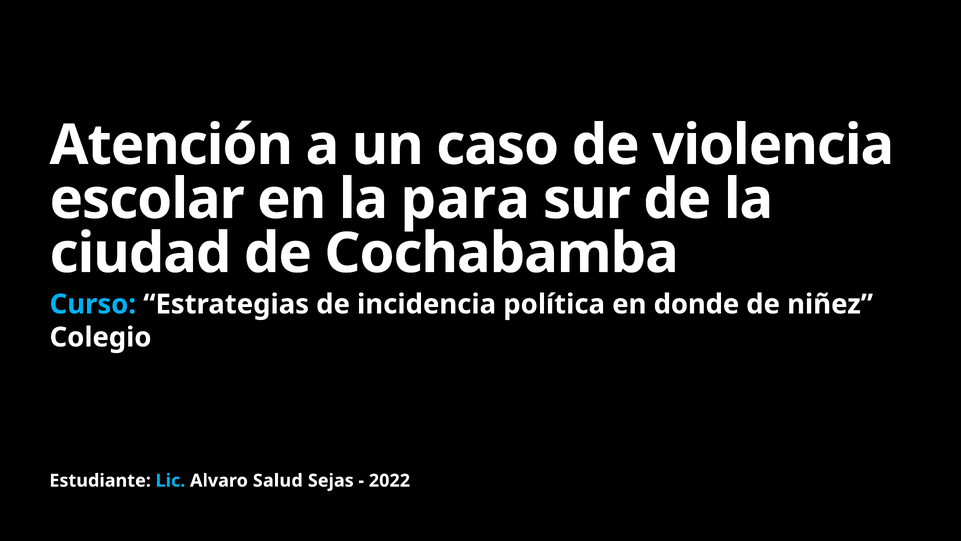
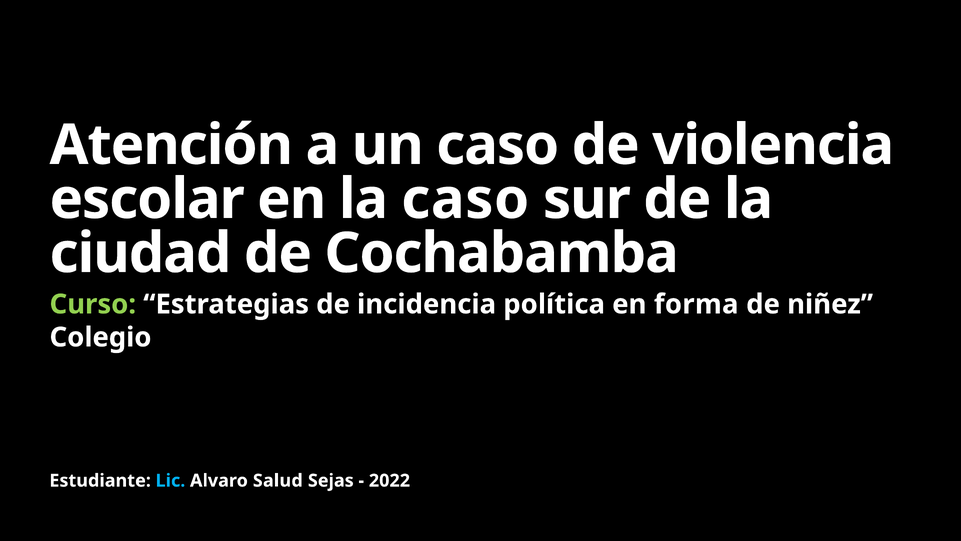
la para: para -> caso (465, 199)
Curso colour: light blue -> light green (93, 304)
donde: donde -> forma (696, 304)
